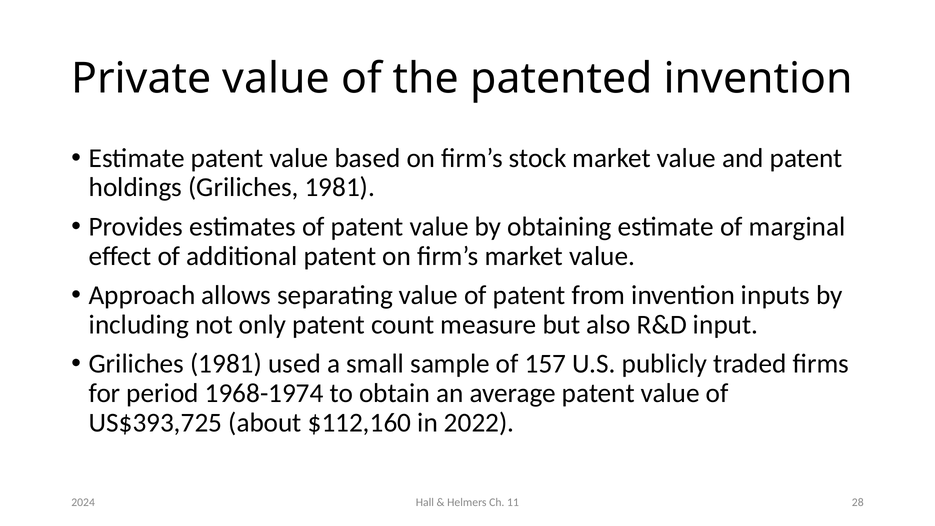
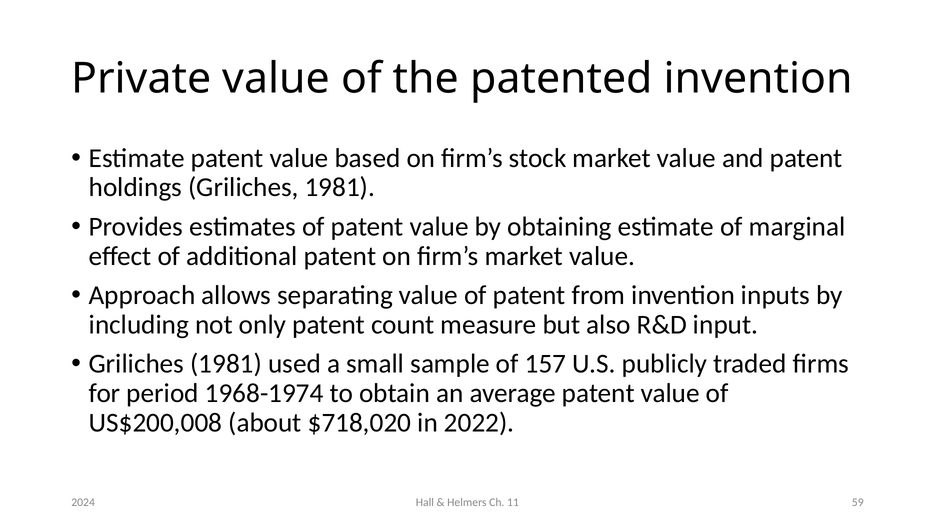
US$393,725: US$393,725 -> US$200,008 (155, 422)
$112,160: $112,160 -> $718,020 (359, 422)
28: 28 -> 59 (858, 502)
